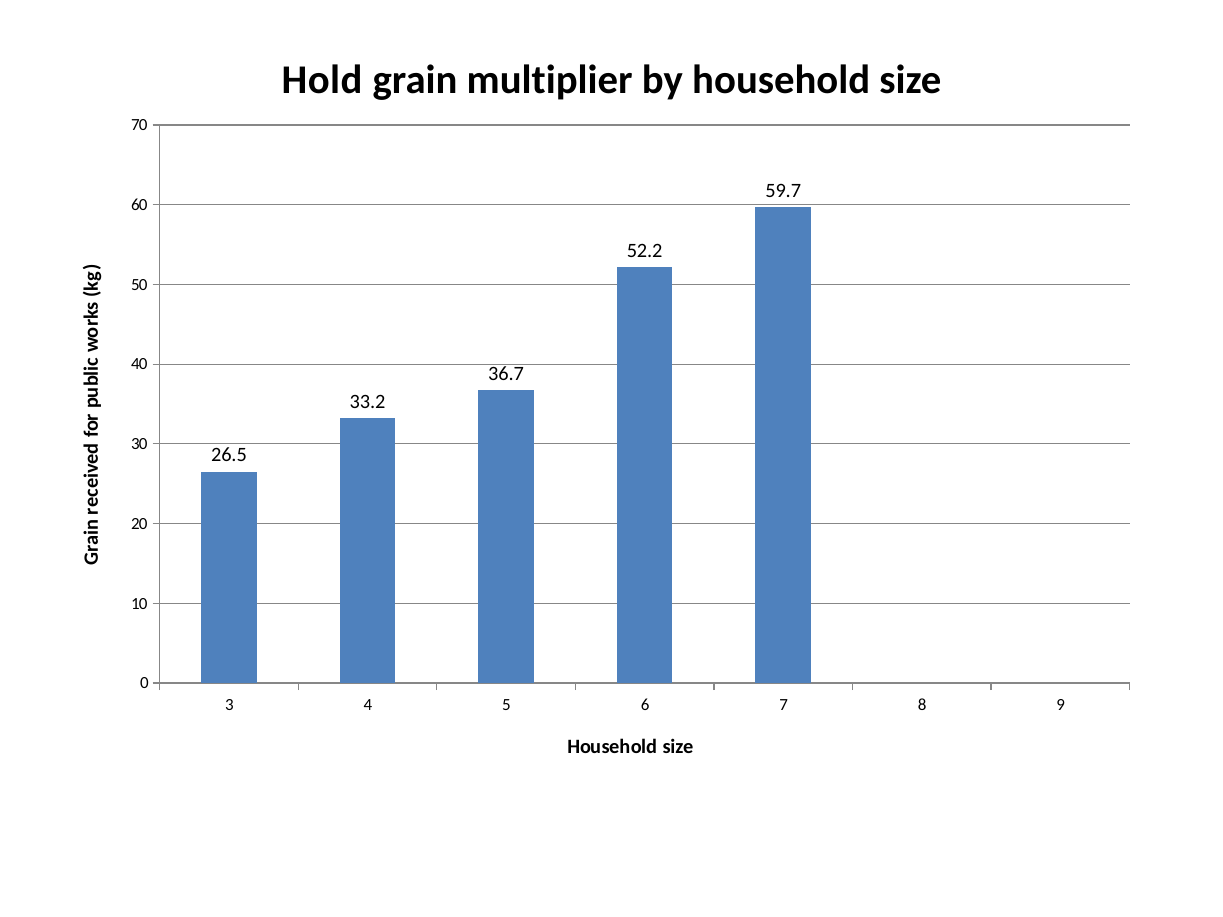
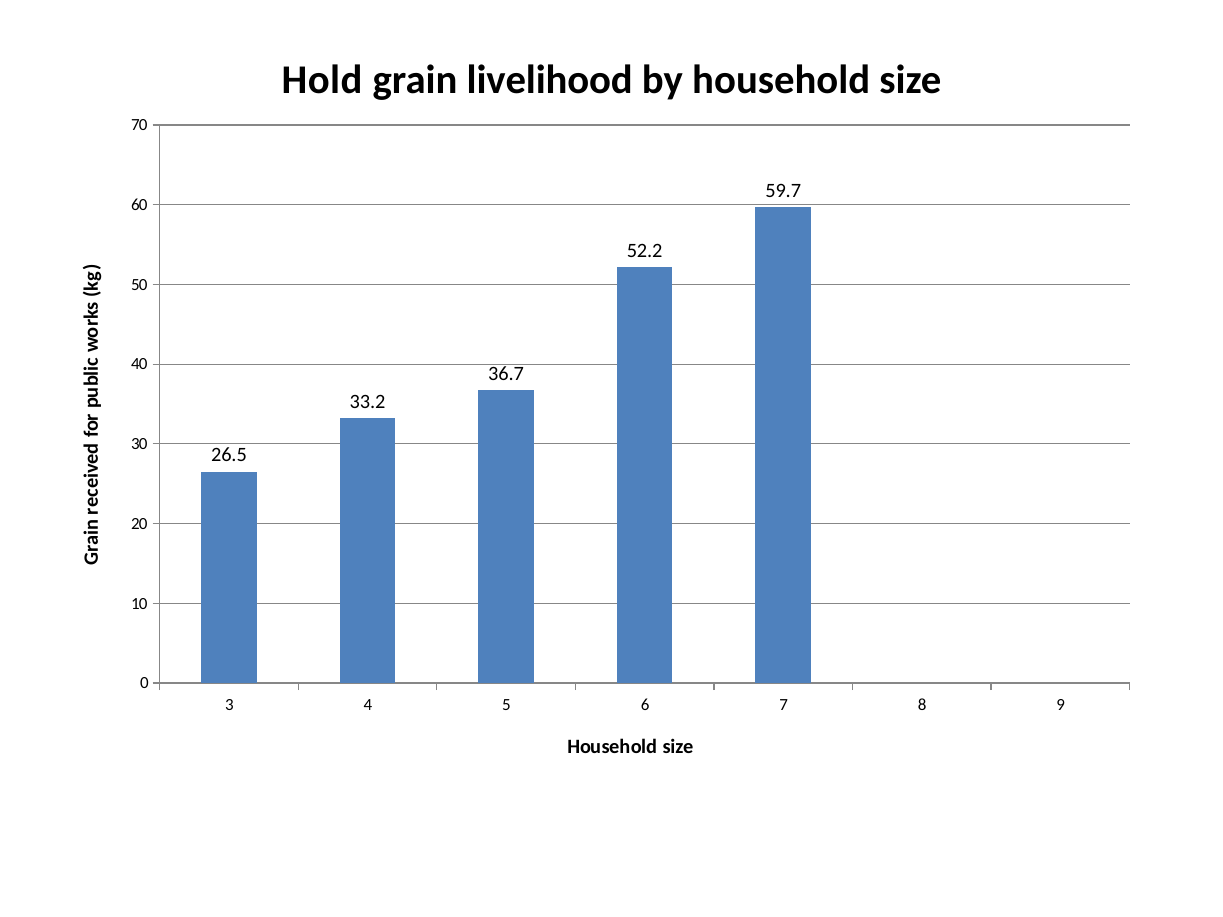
multiplier: multiplier -> livelihood (550, 80)
